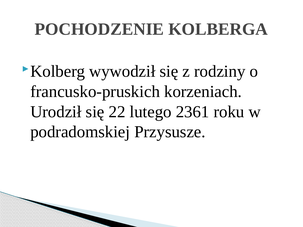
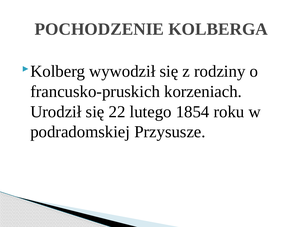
2361: 2361 -> 1854 (193, 112)
